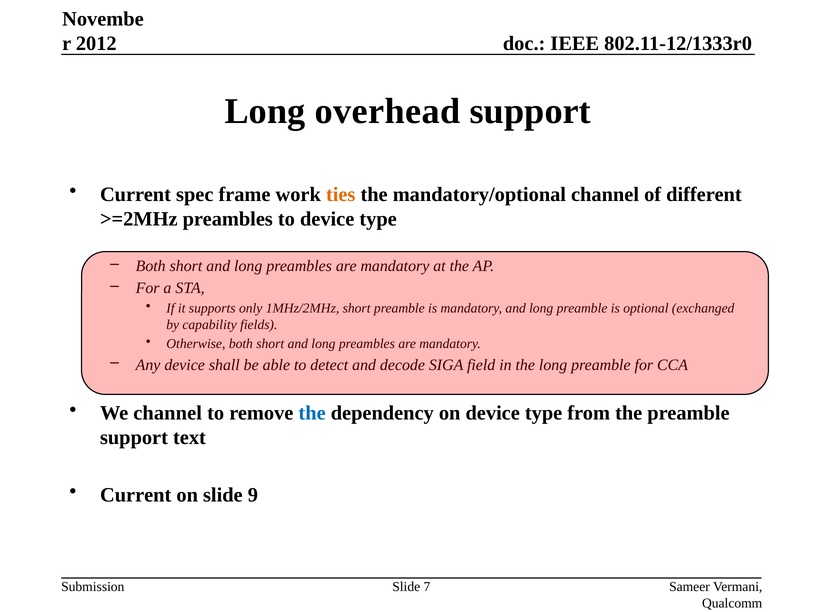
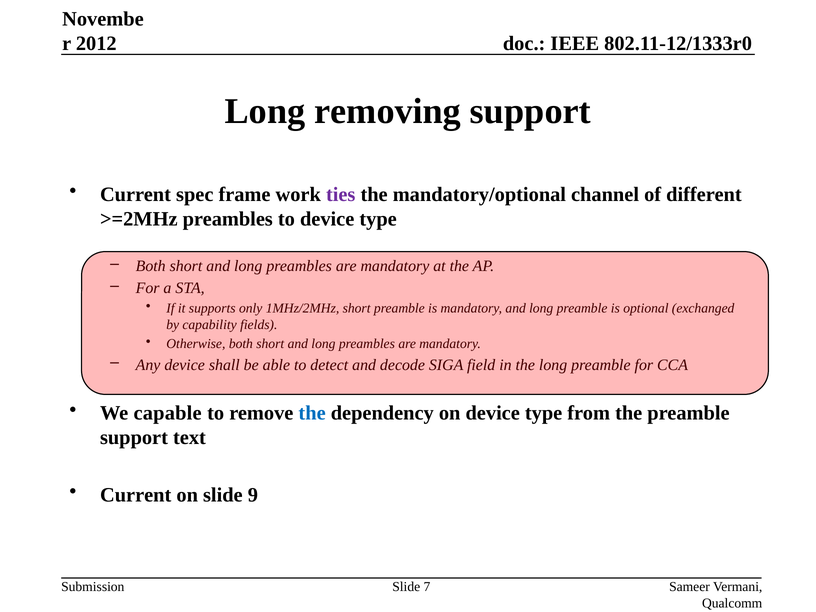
overhead: overhead -> removing (388, 111)
ties colour: orange -> purple (341, 195)
We channel: channel -> capable (168, 413)
